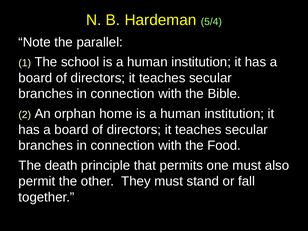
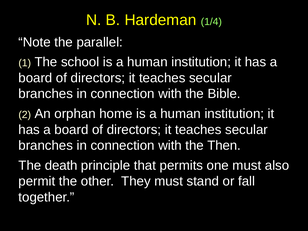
5/4: 5/4 -> 1/4 (211, 22)
Food: Food -> Then (224, 146)
